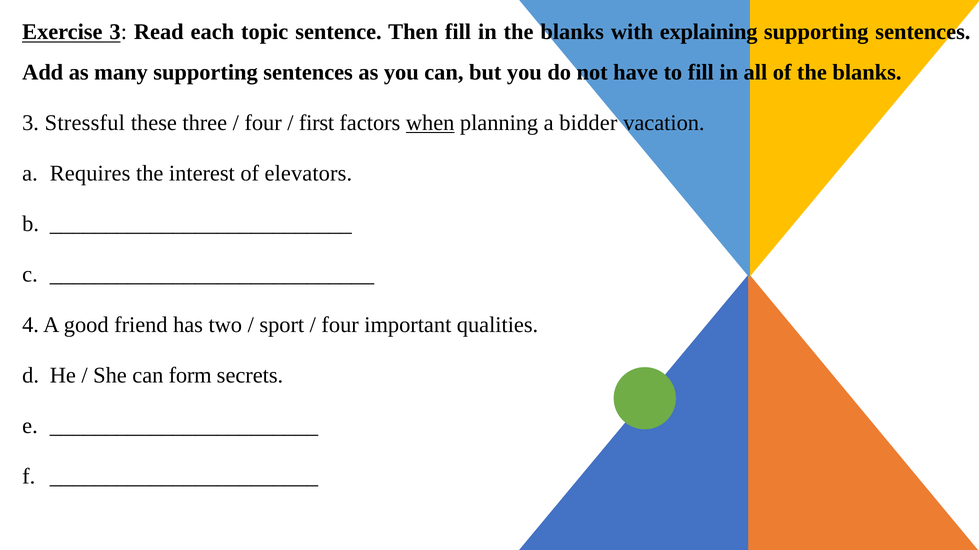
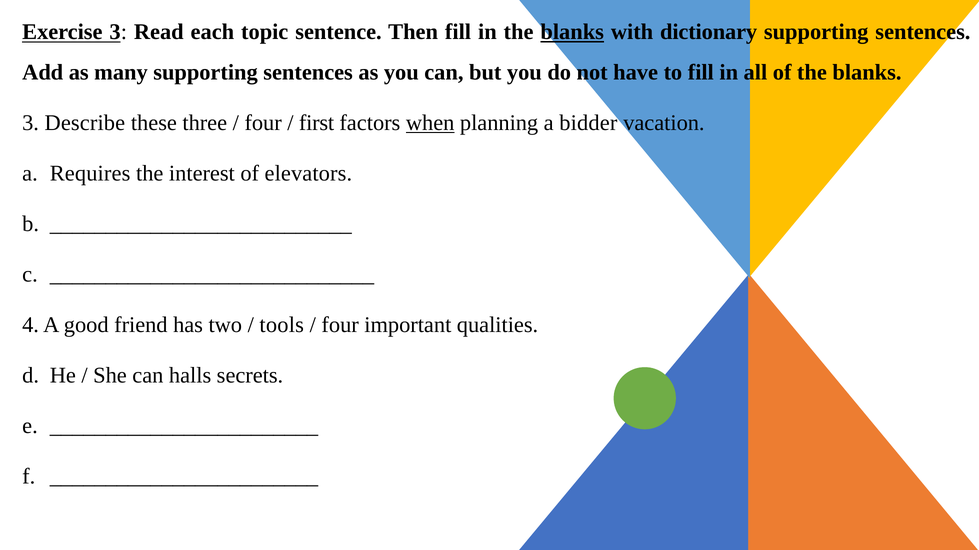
blanks underline: none -> present (572, 32)
explaining: explaining -> dictionary (709, 32)
Stressful: Stressful -> Describe (85, 123)
sport: sport -> tools (282, 325)
form: form -> halls (190, 376)
